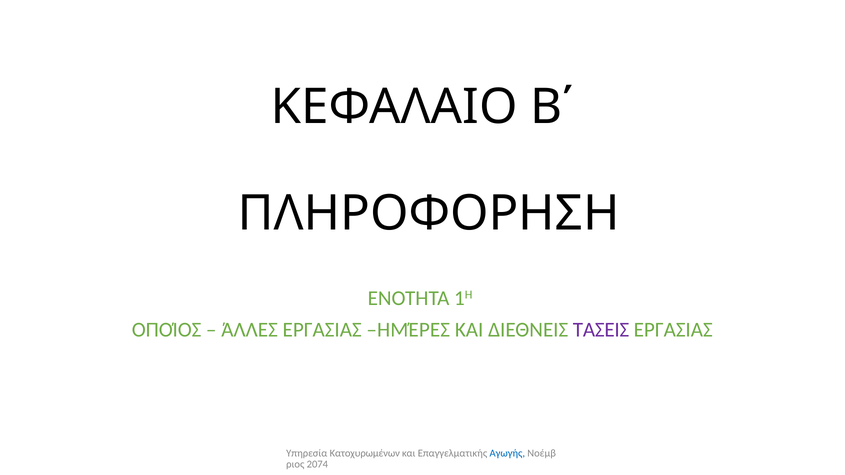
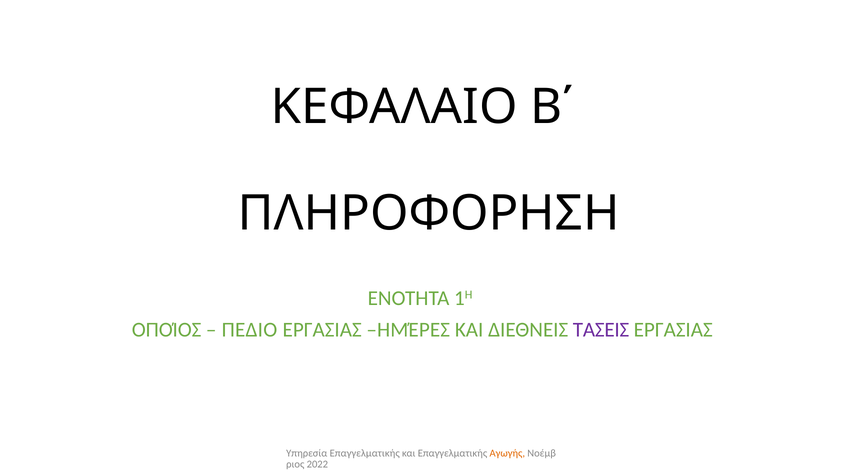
ΆΛΛΕΣ: ΆΛΛΕΣ -> ΠΕΔΙΟ (249, 330)
Υπηρεσία Κατοχυρωμένων: Κατοχυρωμένων -> Επαγγελματικής (365, 454)
Αγωγής colour: blue -> orange (507, 454)
2074: 2074 -> 2022 (317, 464)
